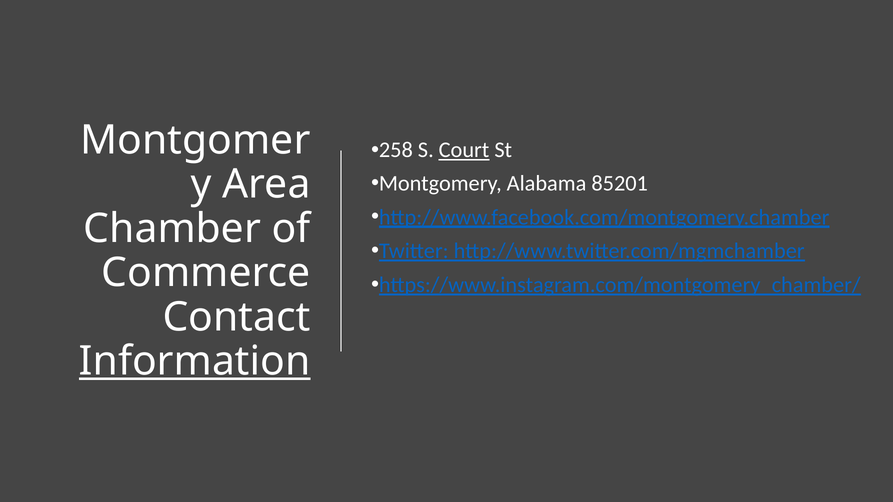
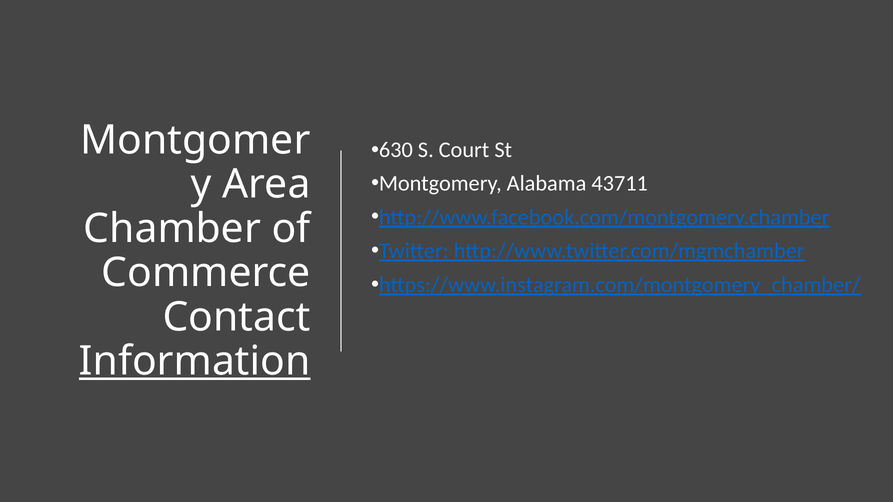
258: 258 -> 630 (396, 150)
Court underline: present -> none (464, 150)
85201: 85201 -> 43711 (620, 184)
